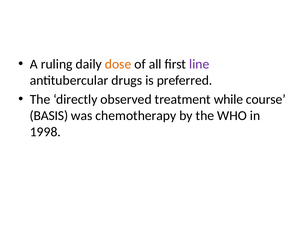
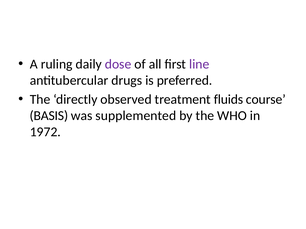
dose colour: orange -> purple (118, 64)
while: while -> fluids (228, 100)
chemotherapy: chemotherapy -> supplemented (136, 116)
1998: 1998 -> 1972 (45, 132)
